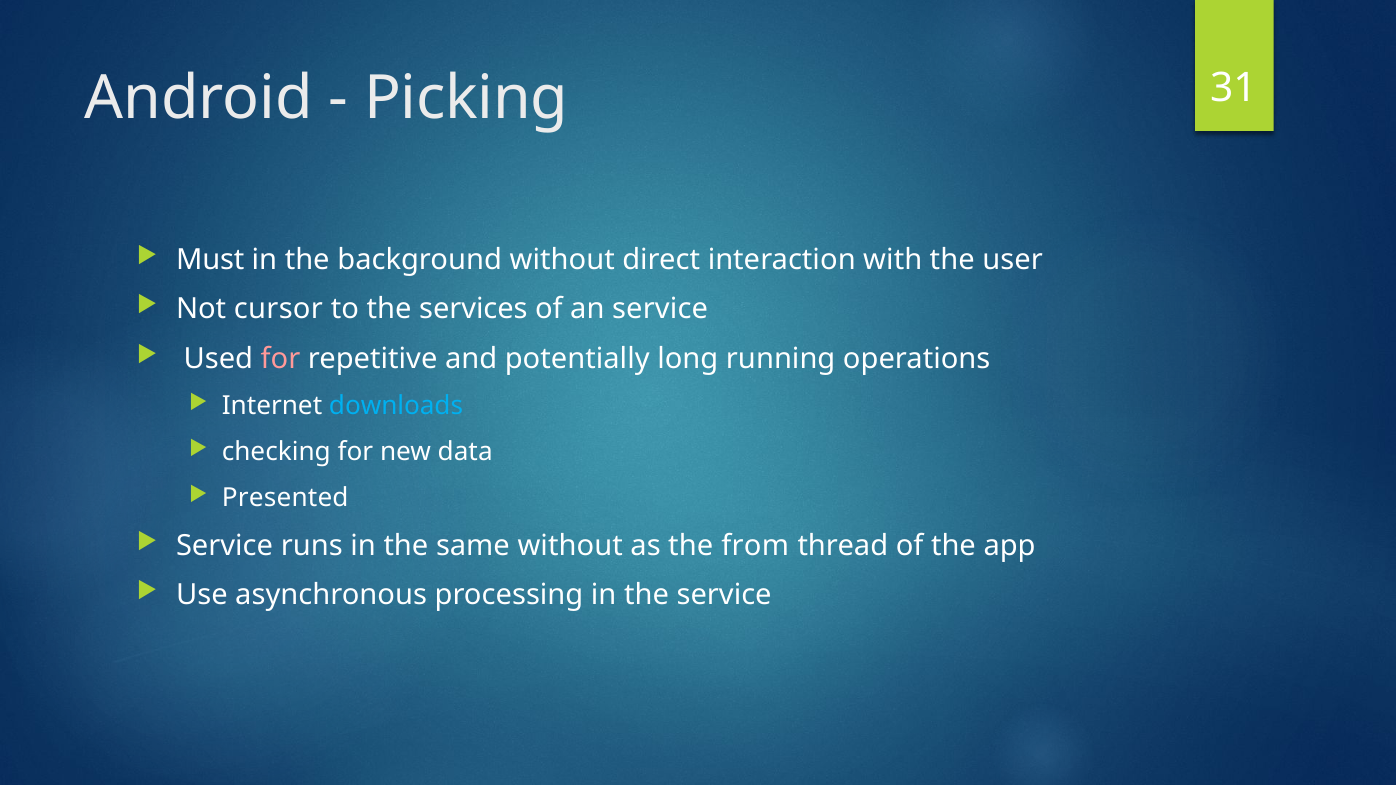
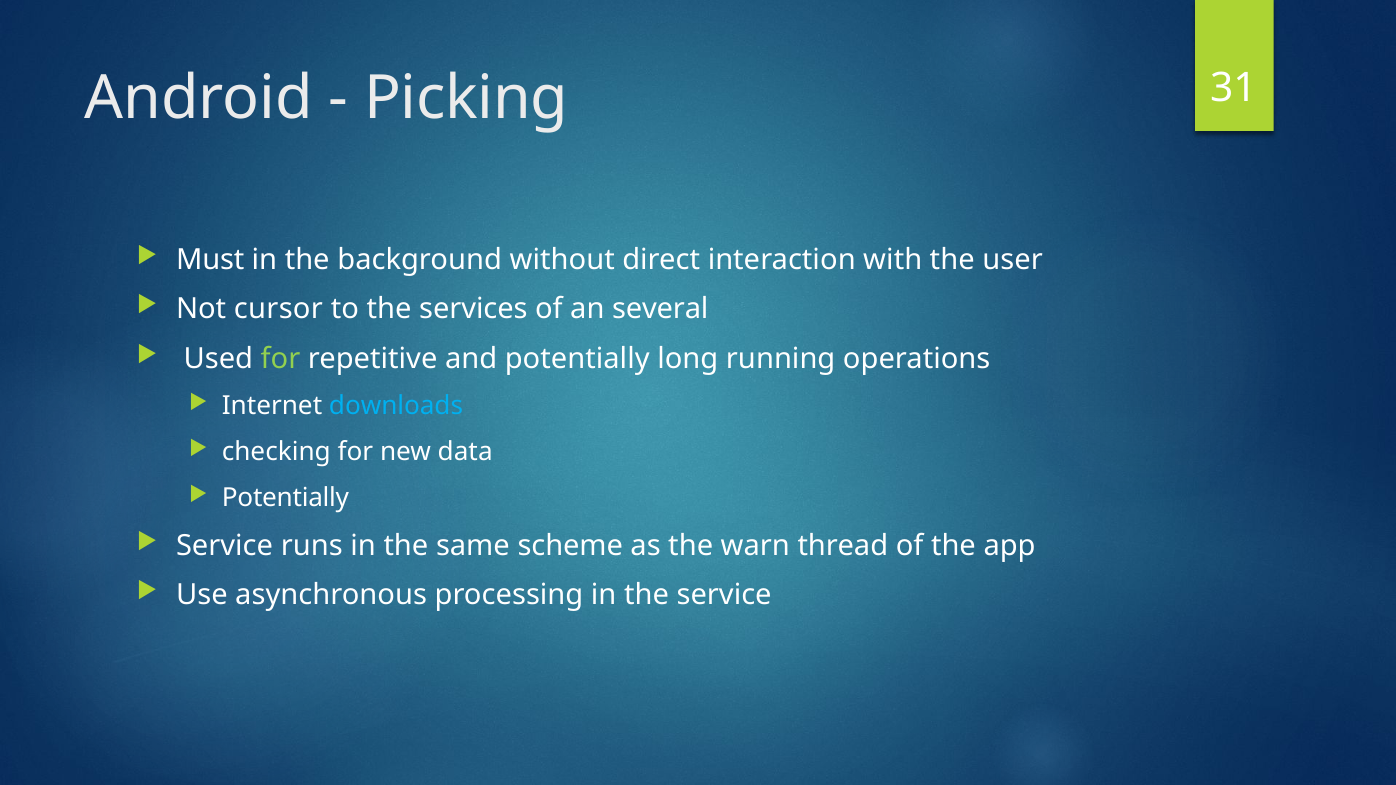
an service: service -> several (660, 309)
for colour: pink -> light green (280, 359)
Presented: Presented -> Potentially (285, 498)
same without: without -> scheme (570, 546)
from: from -> warn (755, 546)
